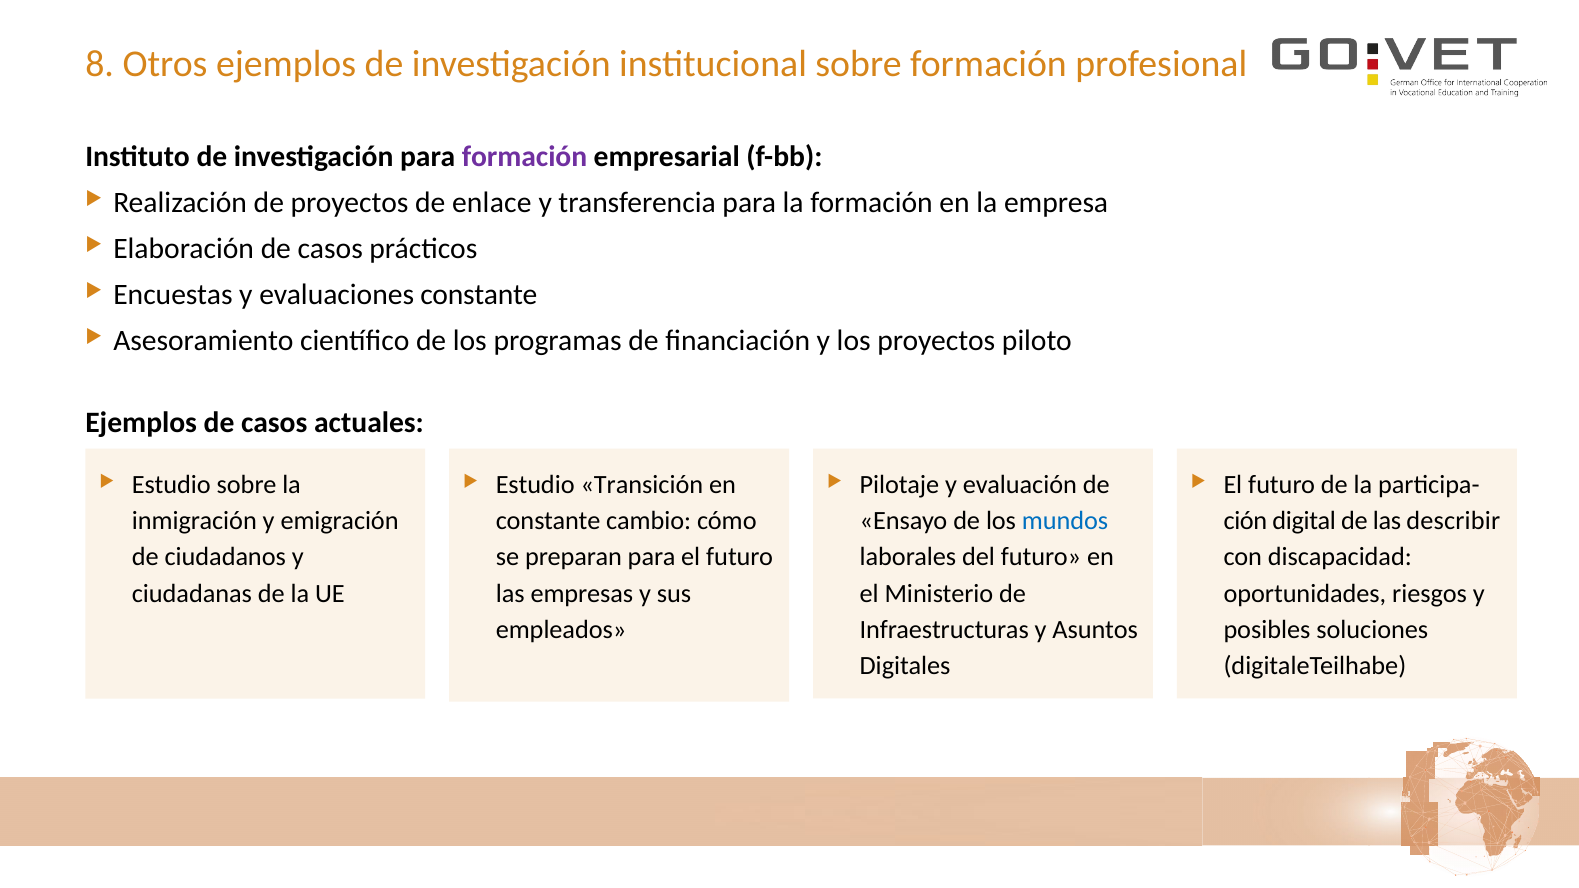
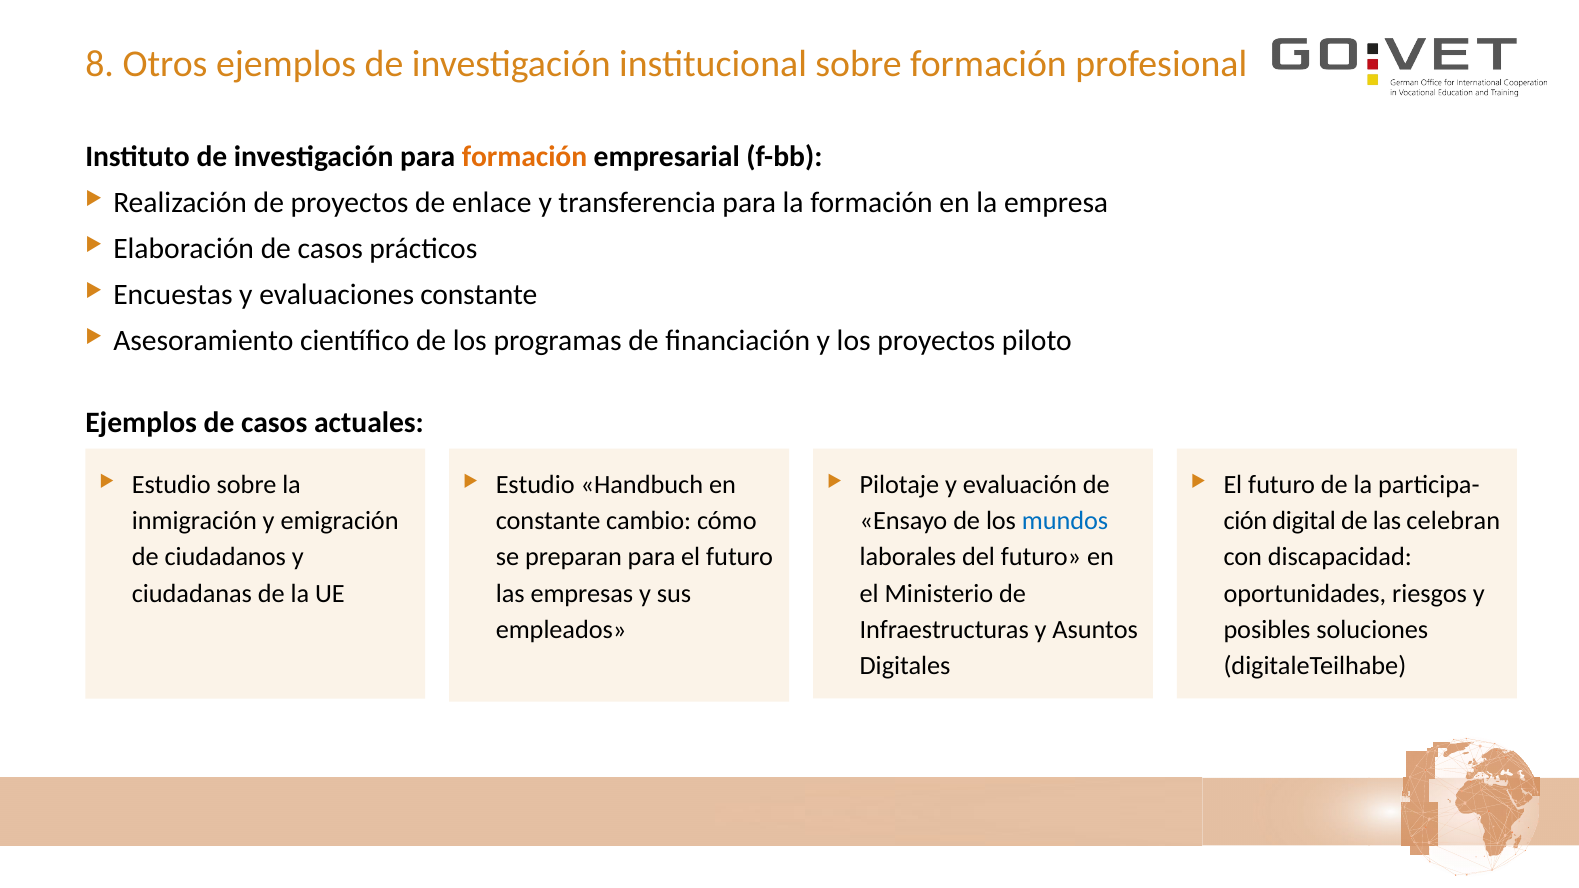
formación colour: purple -> orange (525, 157)
Transición: Transición -> Handbuch (642, 485)
describir: describir -> celebran (1453, 521)
